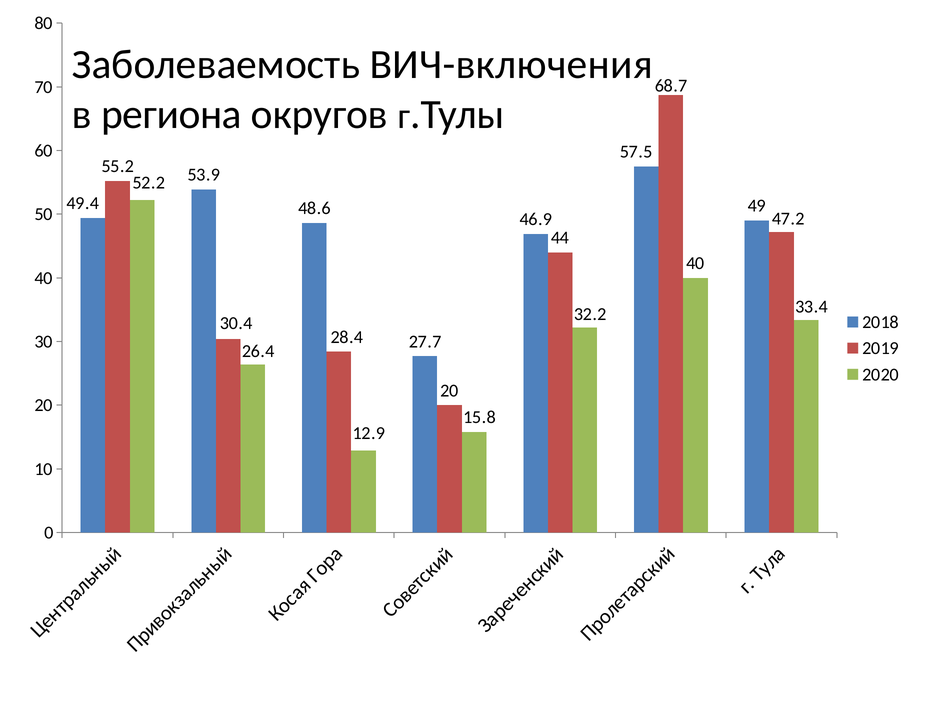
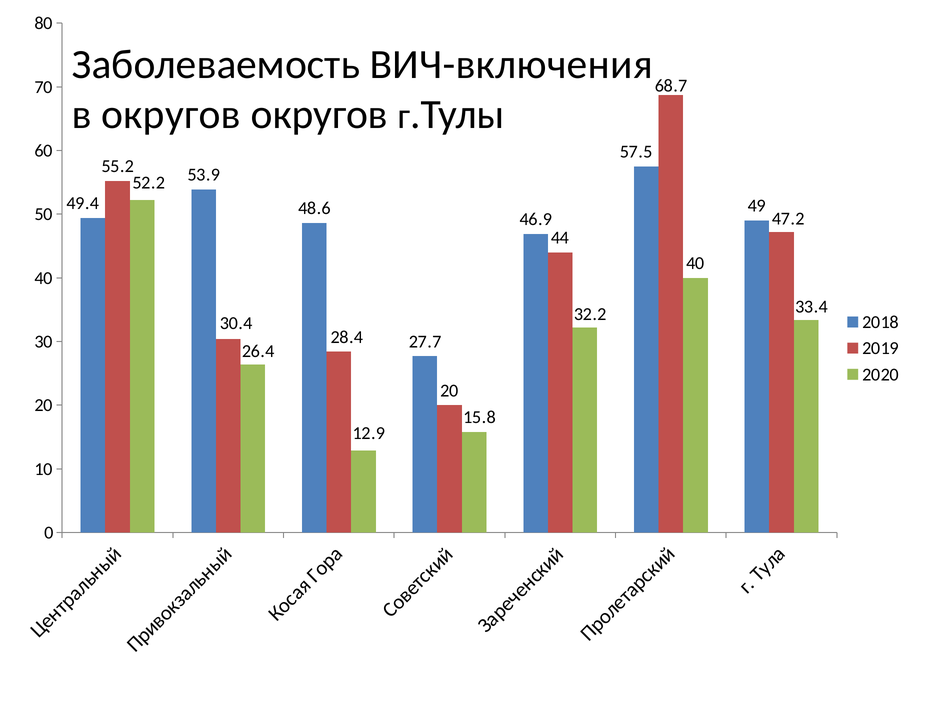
в региона: региона -> округов (171, 114)
